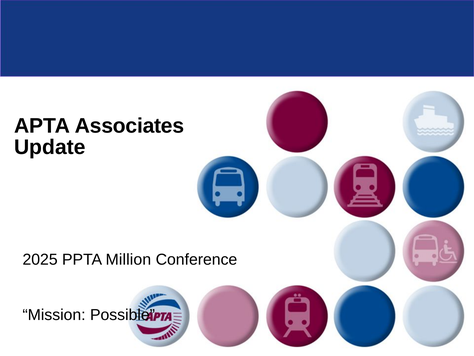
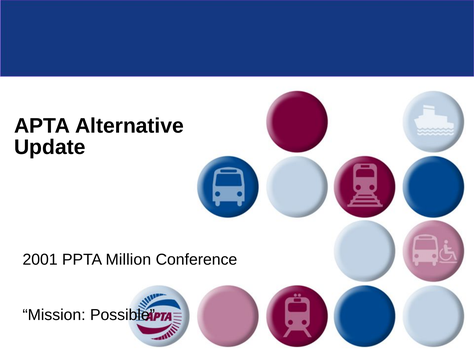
Associates: Associates -> Alternative (129, 126)
2025: 2025 -> 2001 (40, 259)
